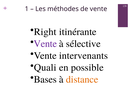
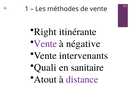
sélective: sélective -> négative (83, 44)
possible: possible -> sanitaire (87, 67)
Bases: Bases -> Atout (45, 79)
distance colour: orange -> purple (82, 79)
